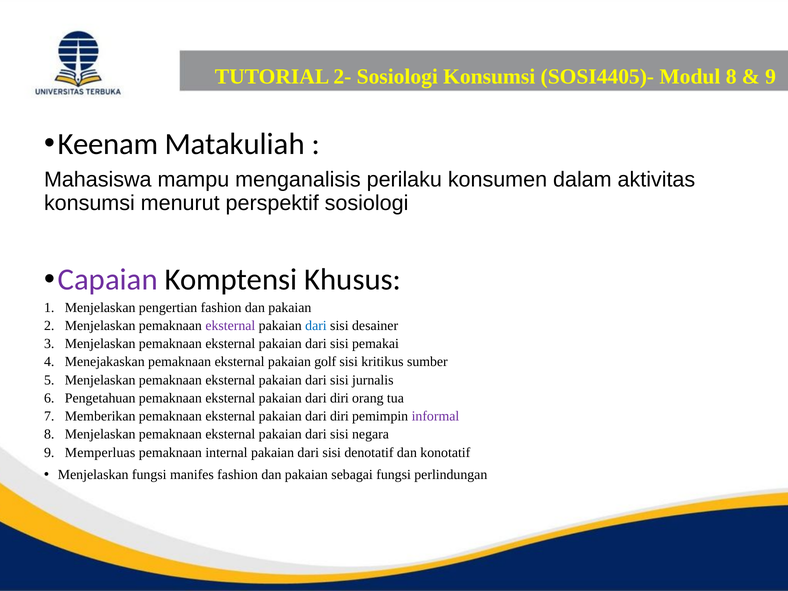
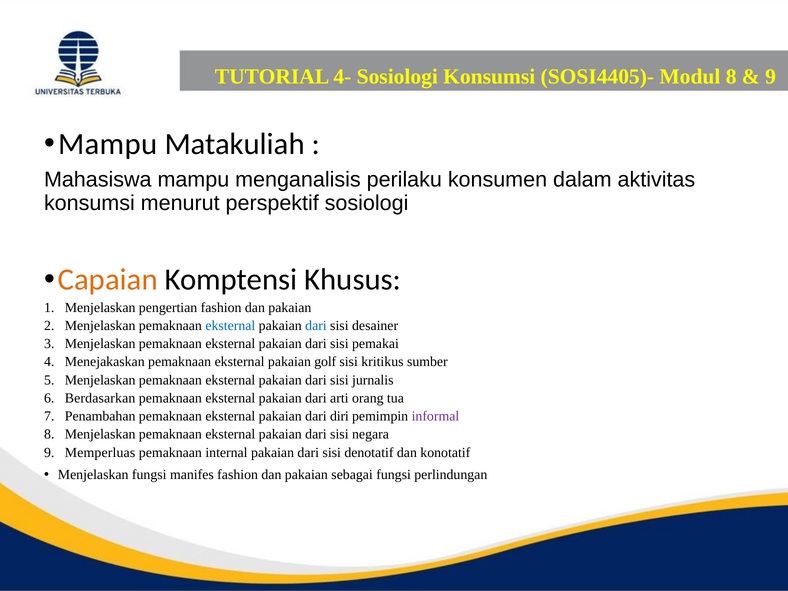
2-: 2- -> 4- (342, 77)
Keenam: Keenam -> Mampu (108, 144)
Capaian colour: purple -> orange (108, 280)
eksternal colour: purple -> blue (230, 326)
Pengetahuan: Pengetahuan -> Berdasarkan (100, 398)
diri: diri -> arti (339, 398)
Memberikan: Memberikan -> Penambahan (100, 416)
